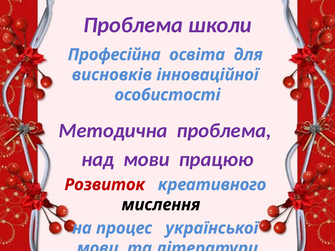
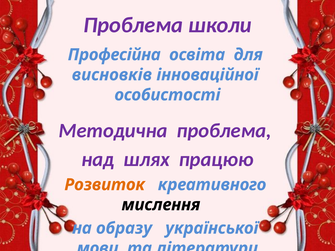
над мови: мови -> шлях (147, 159)
Розвиток colour: red -> orange (105, 185)
процес: процес -> образу (124, 228)
